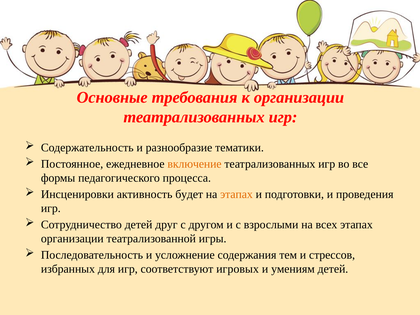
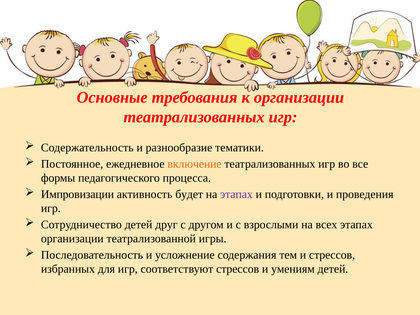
Инсценировки: Инсценировки -> Импровизации (77, 194)
этапах colour: orange -> purple (237, 194)
соответствуют игровых: игровых -> стрессов (238, 269)
